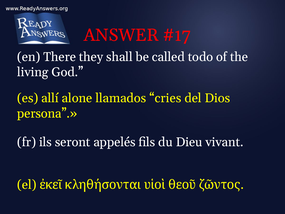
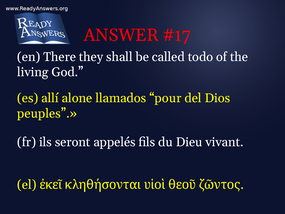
cries: cries -> pour (165, 98)
persona: persona -> peuples (47, 113)
